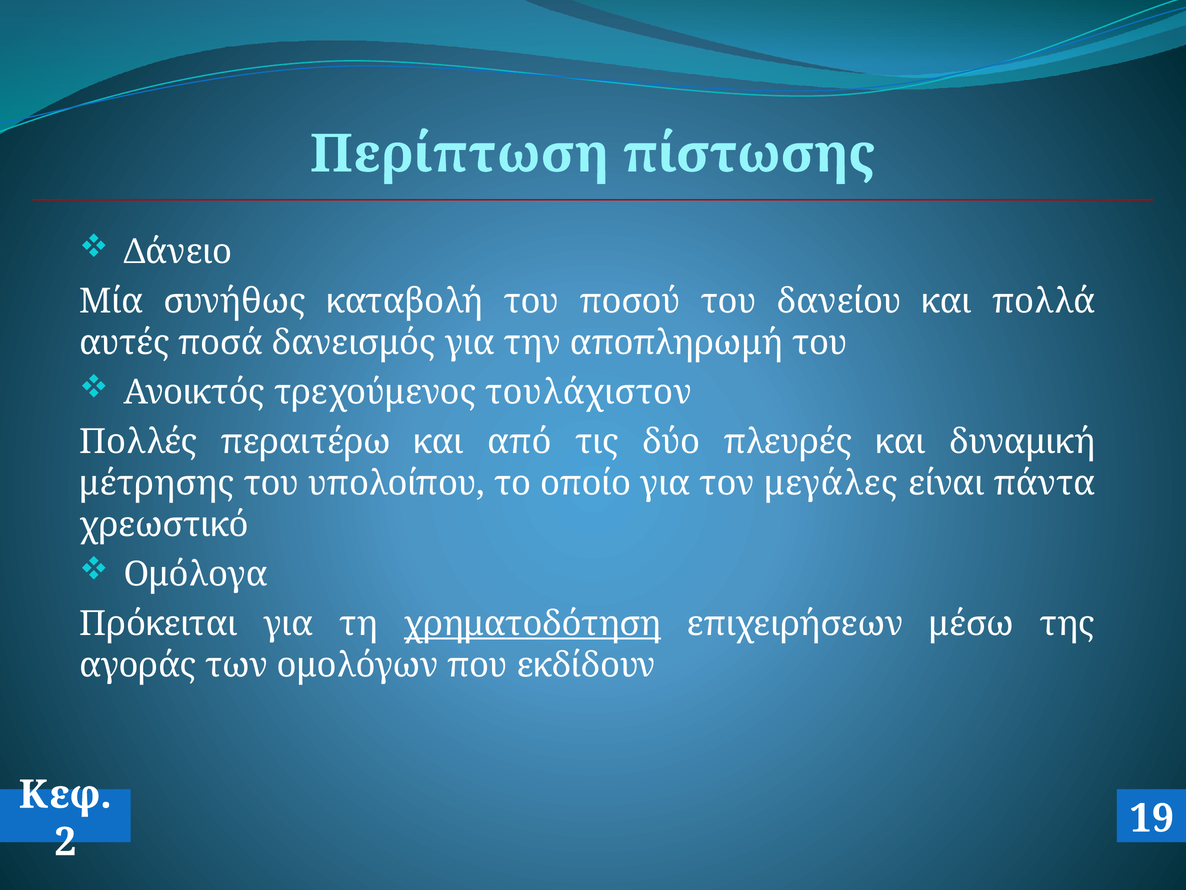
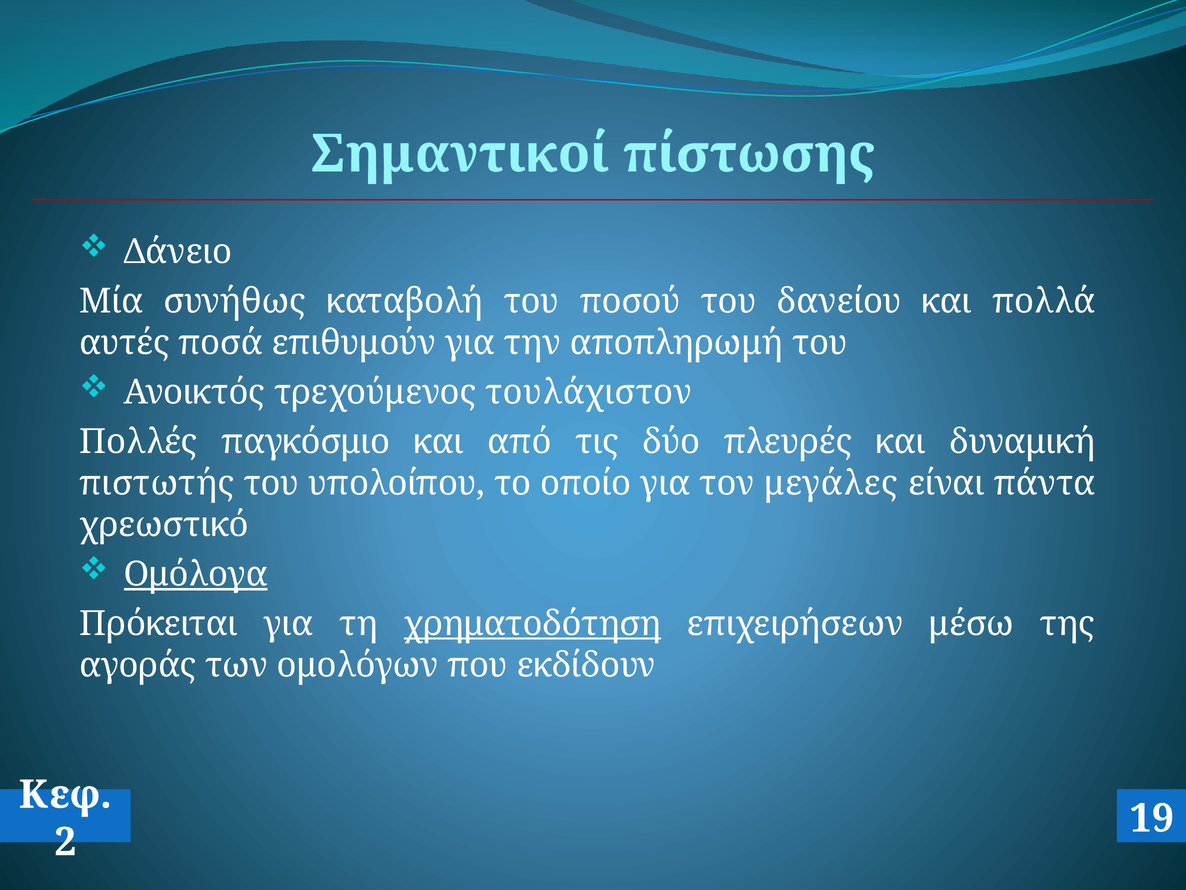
Περίπτωση: Περίπτωση -> Σημαντικοί (460, 154)
δανεισμός: δανεισμός -> επιθυμούν (354, 343)
περαιτέρω: περαιτέρω -> παγκόσμιο (306, 442)
μέτρησης: μέτρησης -> πιστωτής (157, 483)
Ομόλογα underline: none -> present (196, 574)
